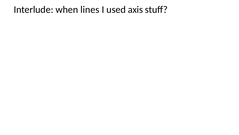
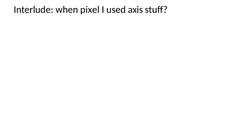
lines: lines -> pixel (90, 10)
